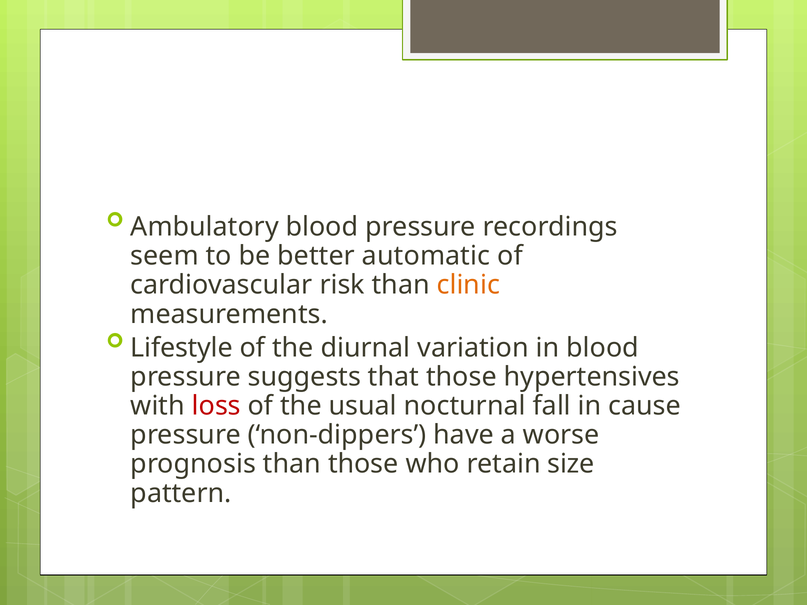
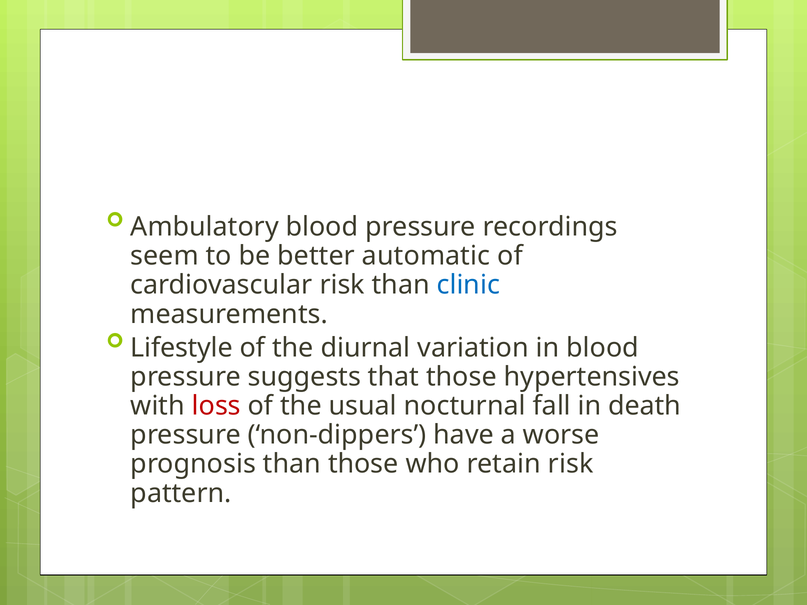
clinic colour: orange -> blue (468, 285)
cause: cause -> death (645, 406)
retain size: size -> risk (571, 464)
